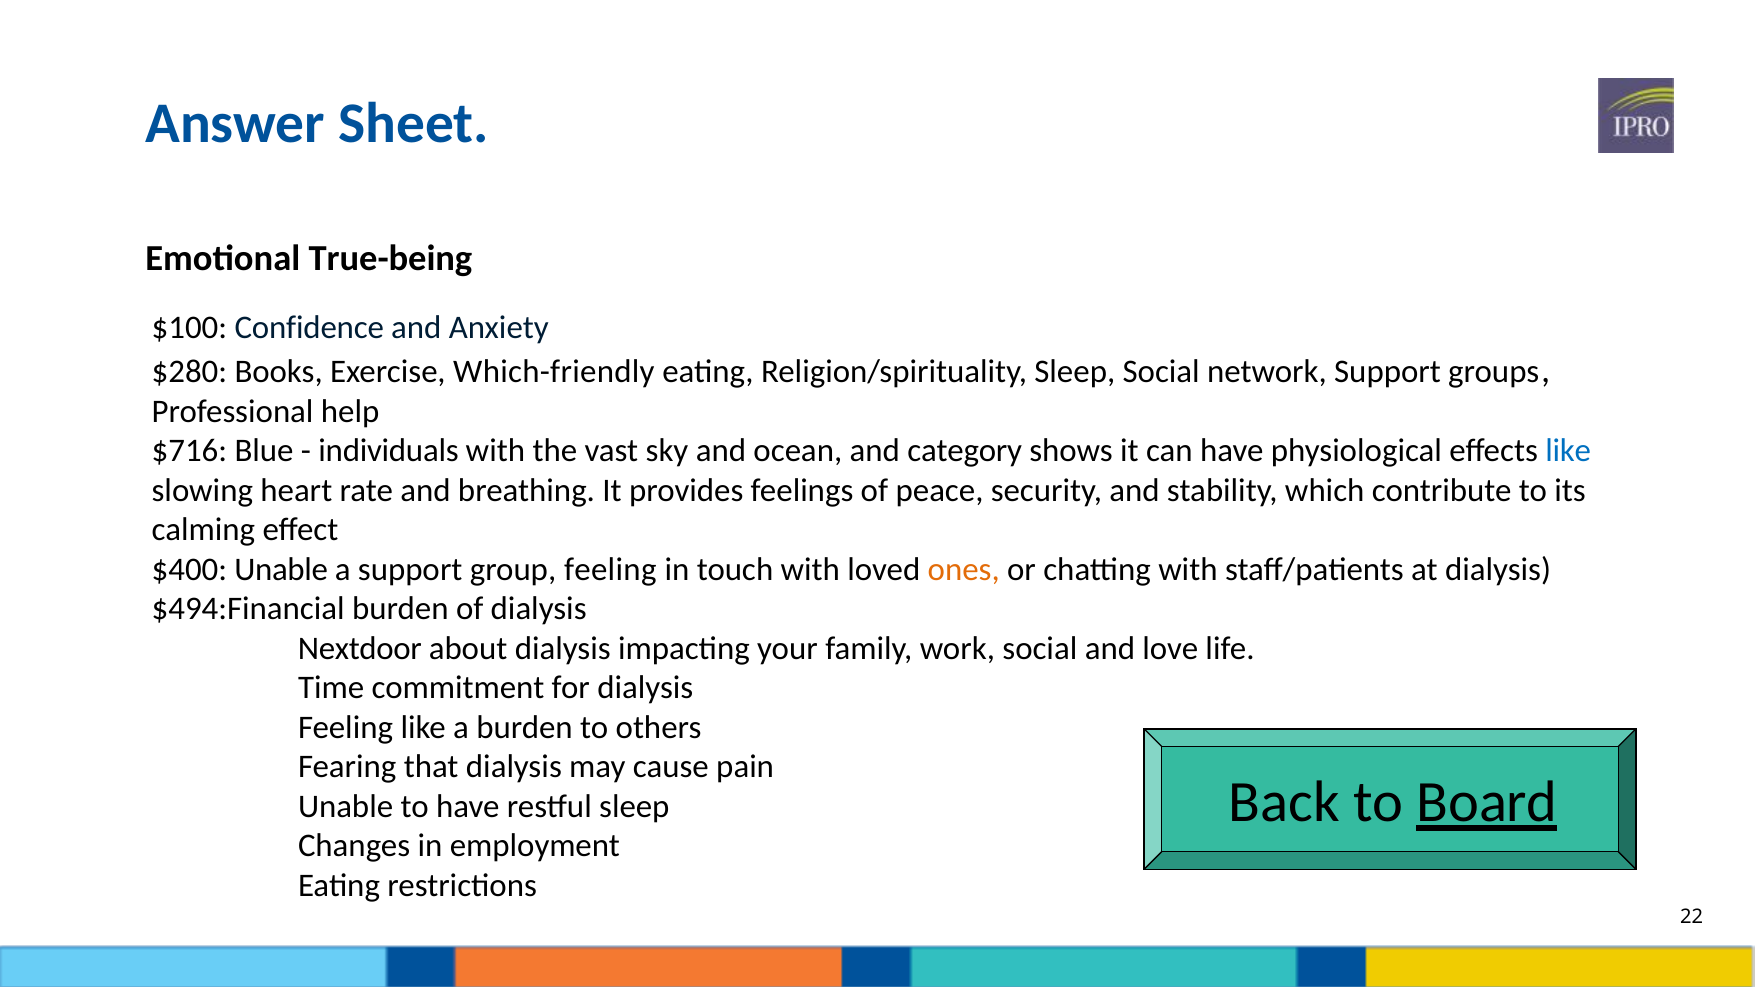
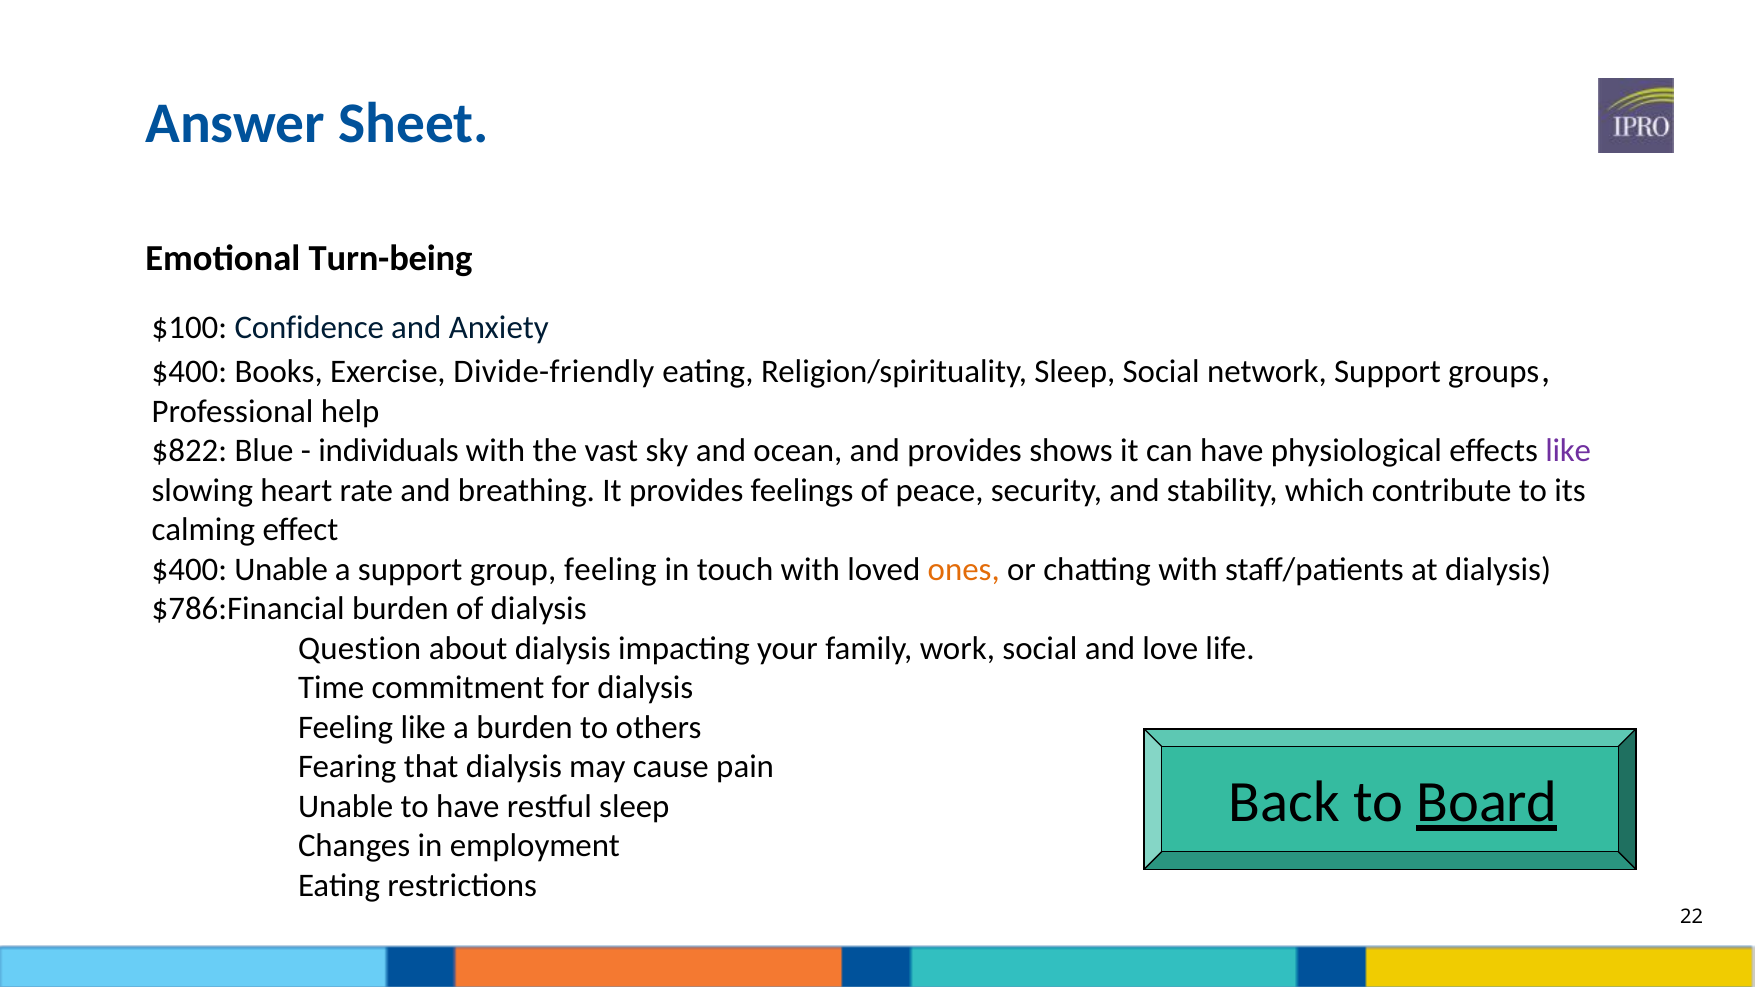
True-being: True-being -> Turn-being (391, 259)
$280: $280 -> $400 (189, 371)
Which-friendly: Which-friendly -> Divide-friendly (554, 371)
$716: $716 -> $822 (189, 451)
and category: category -> provides (965, 451)
like colour: blue -> purple (1568, 451)
$494:Financial: $494:Financial -> $786:Financial (248, 609)
Nextdoor: Nextdoor -> Question (360, 648)
